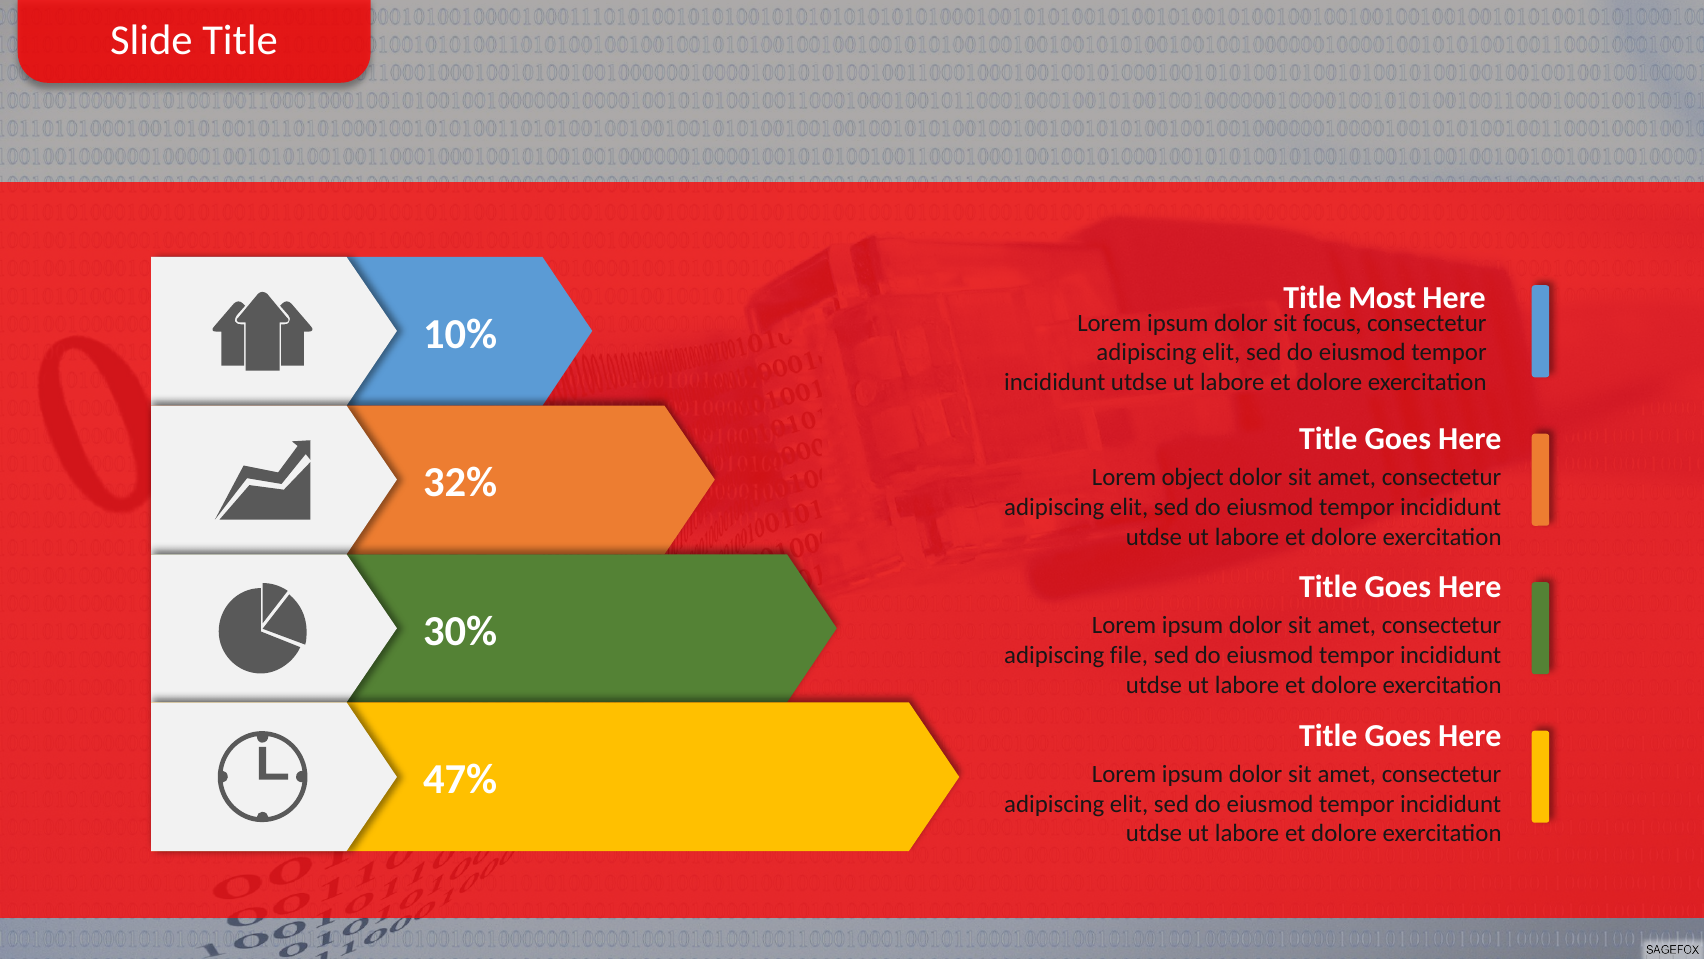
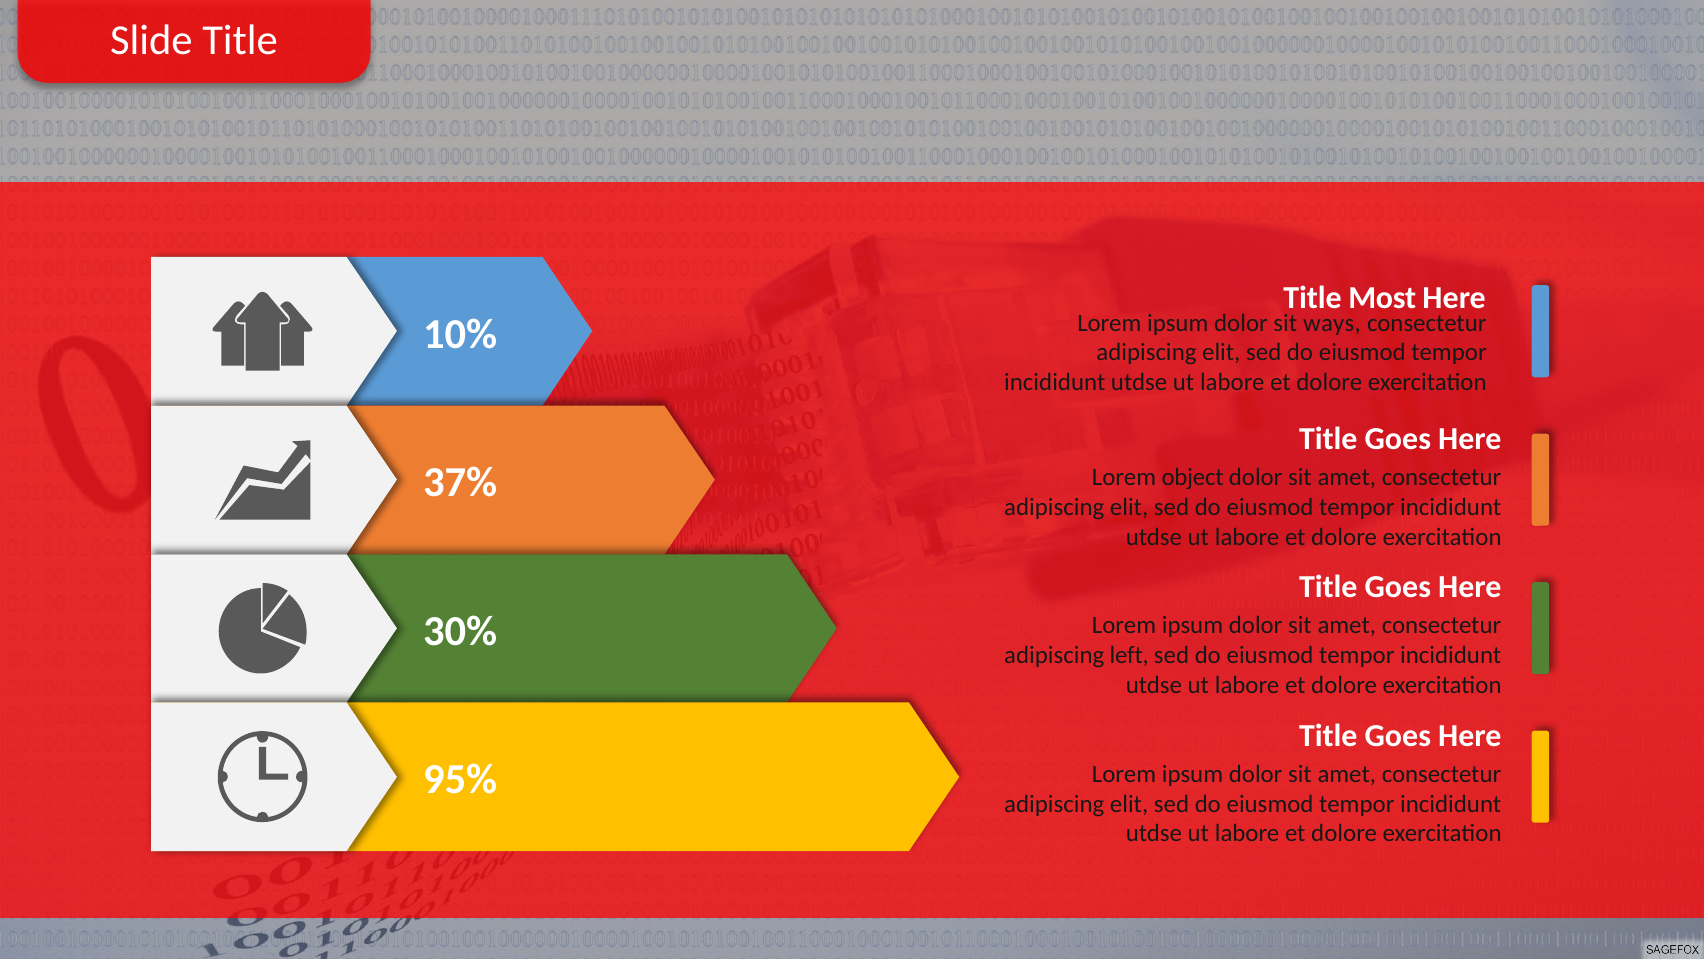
focus: focus -> ways (1332, 323)
32%: 32% -> 37% (460, 483)
file: file -> left (1129, 655)
47%: 47% -> 95% (460, 779)
